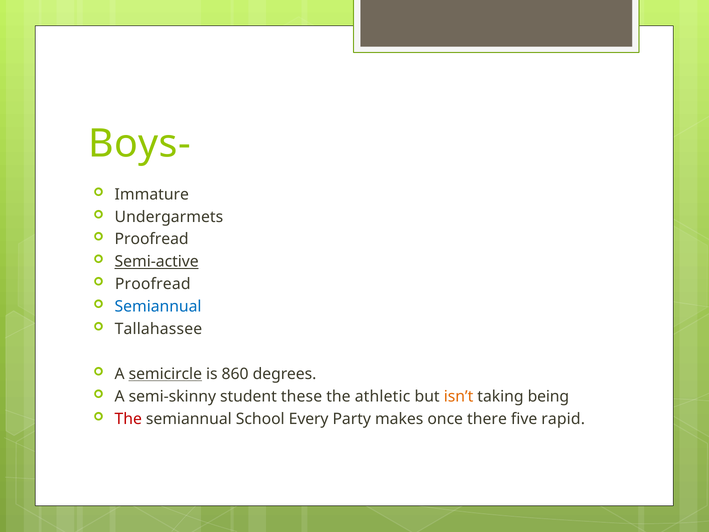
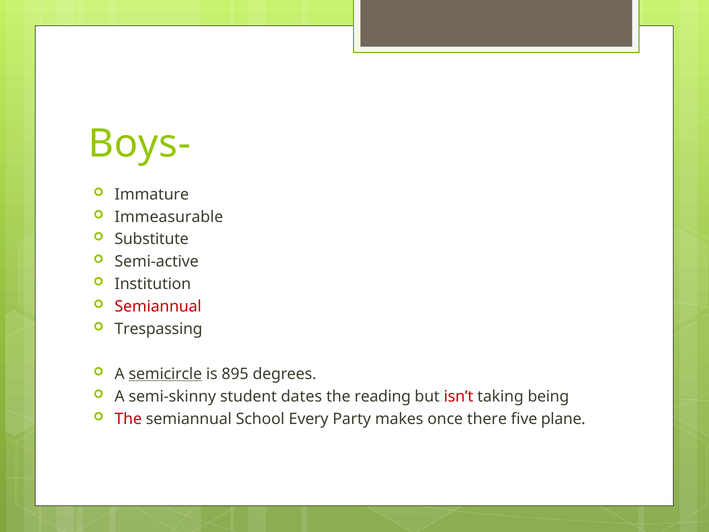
Undergarmets: Undergarmets -> Immeasurable (169, 217)
Proofread: Proofread -> Substitute (152, 239)
Semi-active underline: present -> none (157, 262)
Proofread: Proofread -> Institution (153, 284)
Semiannual colour: blue -> red (158, 306)
Tallahassee: Tallahassee -> Trespassing (159, 329)
860: 860 -> 895 (235, 374)
these: these -> dates (302, 396)
athletic: athletic -> reading (383, 396)
isn’t colour: orange -> red (459, 396)
rapid: rapid -> plane (563, 419)
